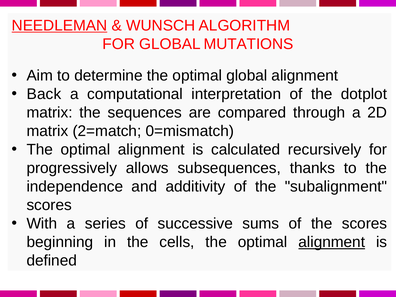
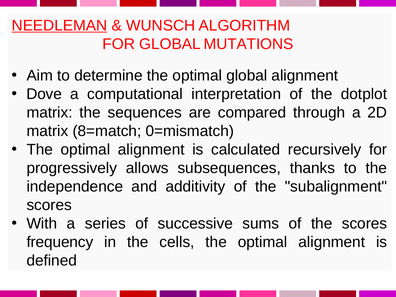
Back: Back -> Dove (44, 94)
2=match: 2=match -> 8=match (107, 131)
beginning: beginning -> frequency (60, 242)
alignment underline: present -> none (332, 242)
